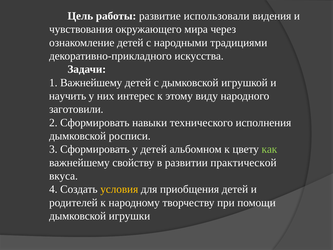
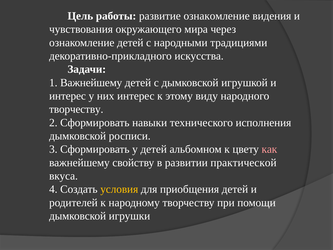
развитие использовали: использовали -> ознакомление (217, 16)
научить: научить -> интерес (68, 96)
заготовили: заготовили -> творчеству (76, 109)
как colour: light green -> pink (269, 149)
